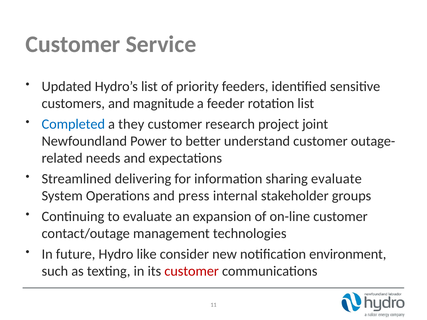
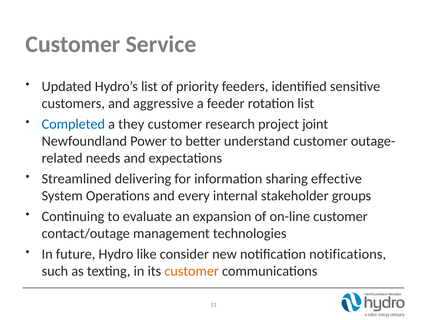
magnitude: magnitude -> aggressive (163, 103)
sharing evaluate: evaluate -> effective (336, 179)
press: press -> every (194, 196)
environment: environment -> notifications (348, 254)
customer colour: red -> orange (192, 271)
